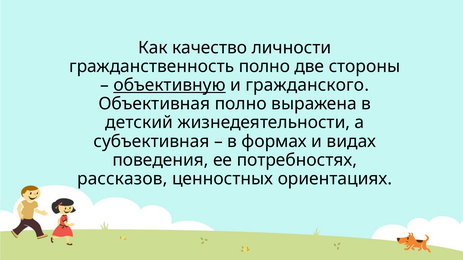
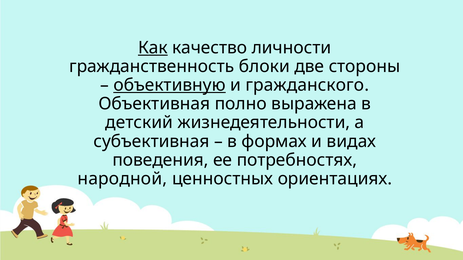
Как underline: none -> present (153, 48)
гражданственность полно: полно -> блоки (264, 67)
рассказов: рассказов -> народной (122, 179)
